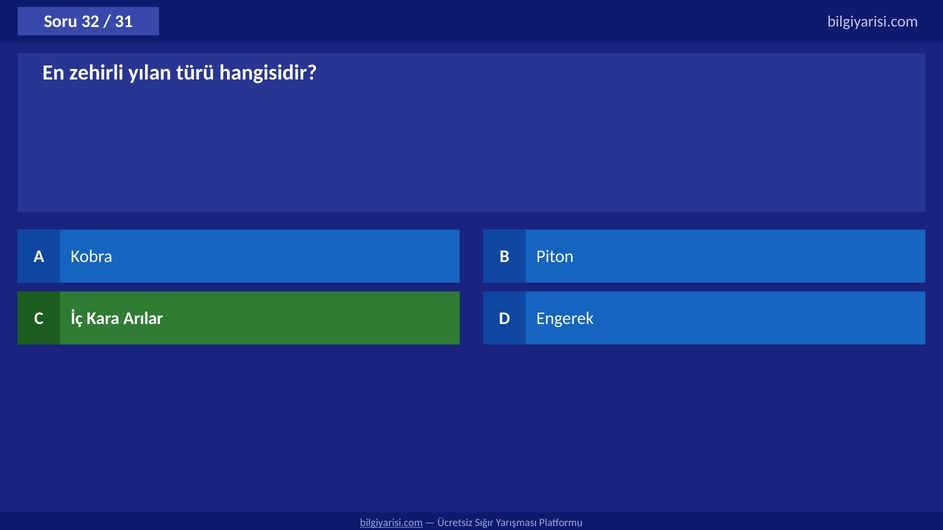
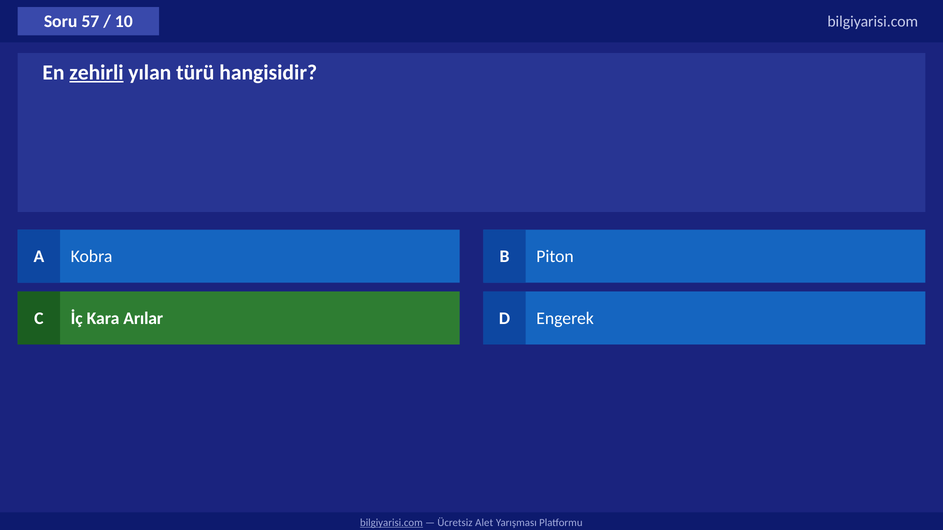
32: 32 -> 57 (90, 22)
31: 31 -> 10 (124, 22)
zehirli underline: none -> present (96, 73)
Sığır: Sığır -> Alet (484, 523)
